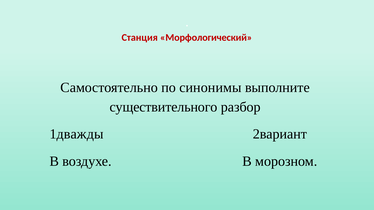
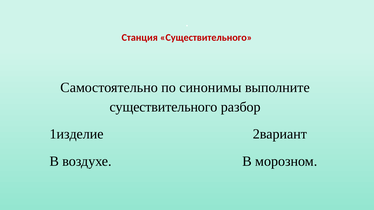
Станция Морфологический: Морфологический -> Существительного (206, 38)
1дважды: 1дважды -> 1изделие (77, 134)
